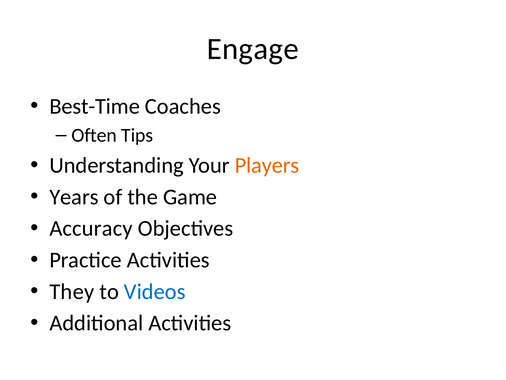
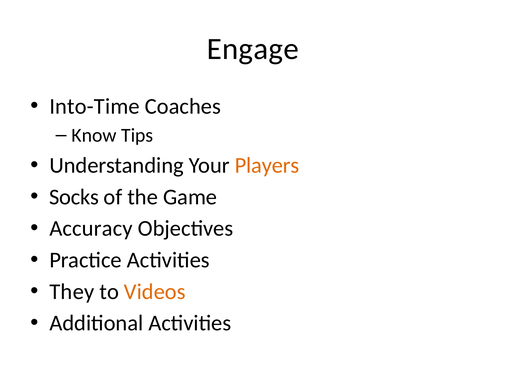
Best-Time: Best-Time -> Into-Time (94, 106)
Often: Often -> Know (94, 135)
Years: Years -> Socks (74, 197)
Videos colour: blue -> orange (155, 291)
